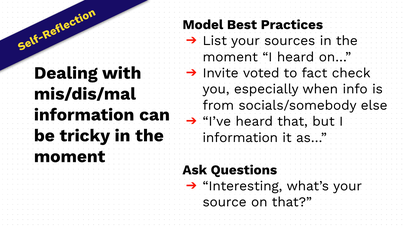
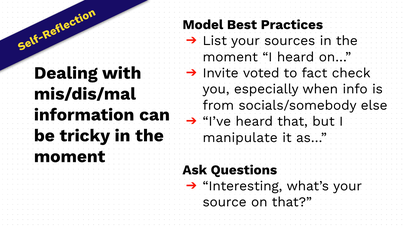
information: information -> manipulate (240, 137)
